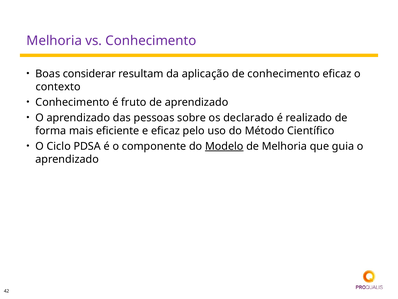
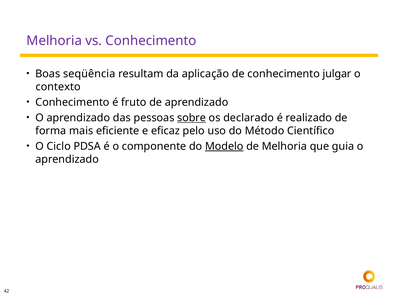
considerar: considerar -> seqüência (89, 74)
conhecimento eficaz: eficaz -> julgar (337, 74)
sobre underline: none -> present (192, 118)
